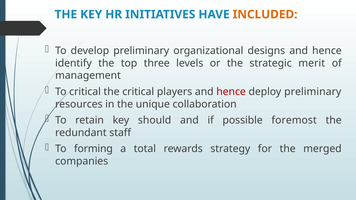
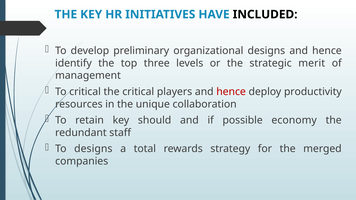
INCLUDED colour: orange -> black (265, 14)
deploy preliminary: preliminary -> productivity (313, 92)
foremost: foremost -> economy (294, 120)
To forming: forming -> designs (93, 149)
